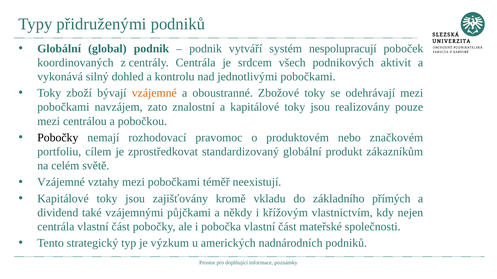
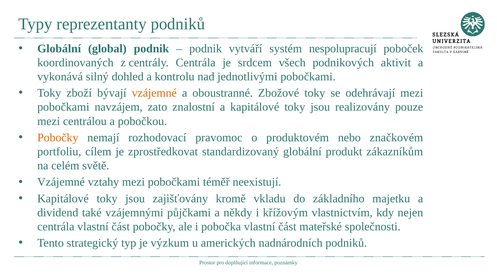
přidruženými: přidruženými -> reprezentanty (102, 24)
Pobočky colour: black -> orange (58, 138)
přímých: přímých -> majetku (391, 199)
